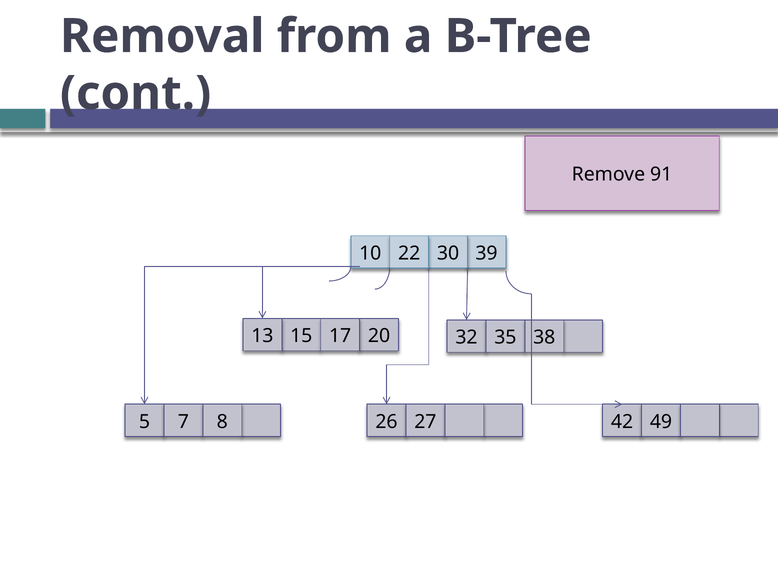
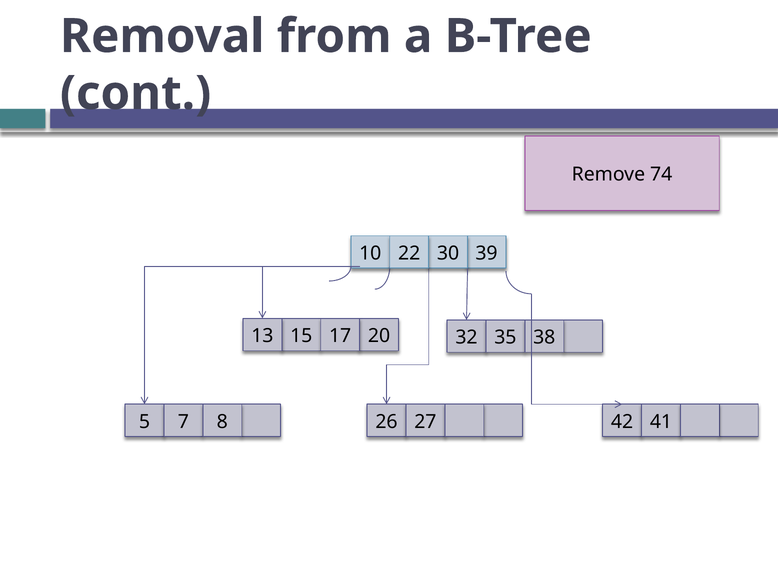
91: 91 -> 74 (661, 175)
49: 49 -> 41 (661, 422)
